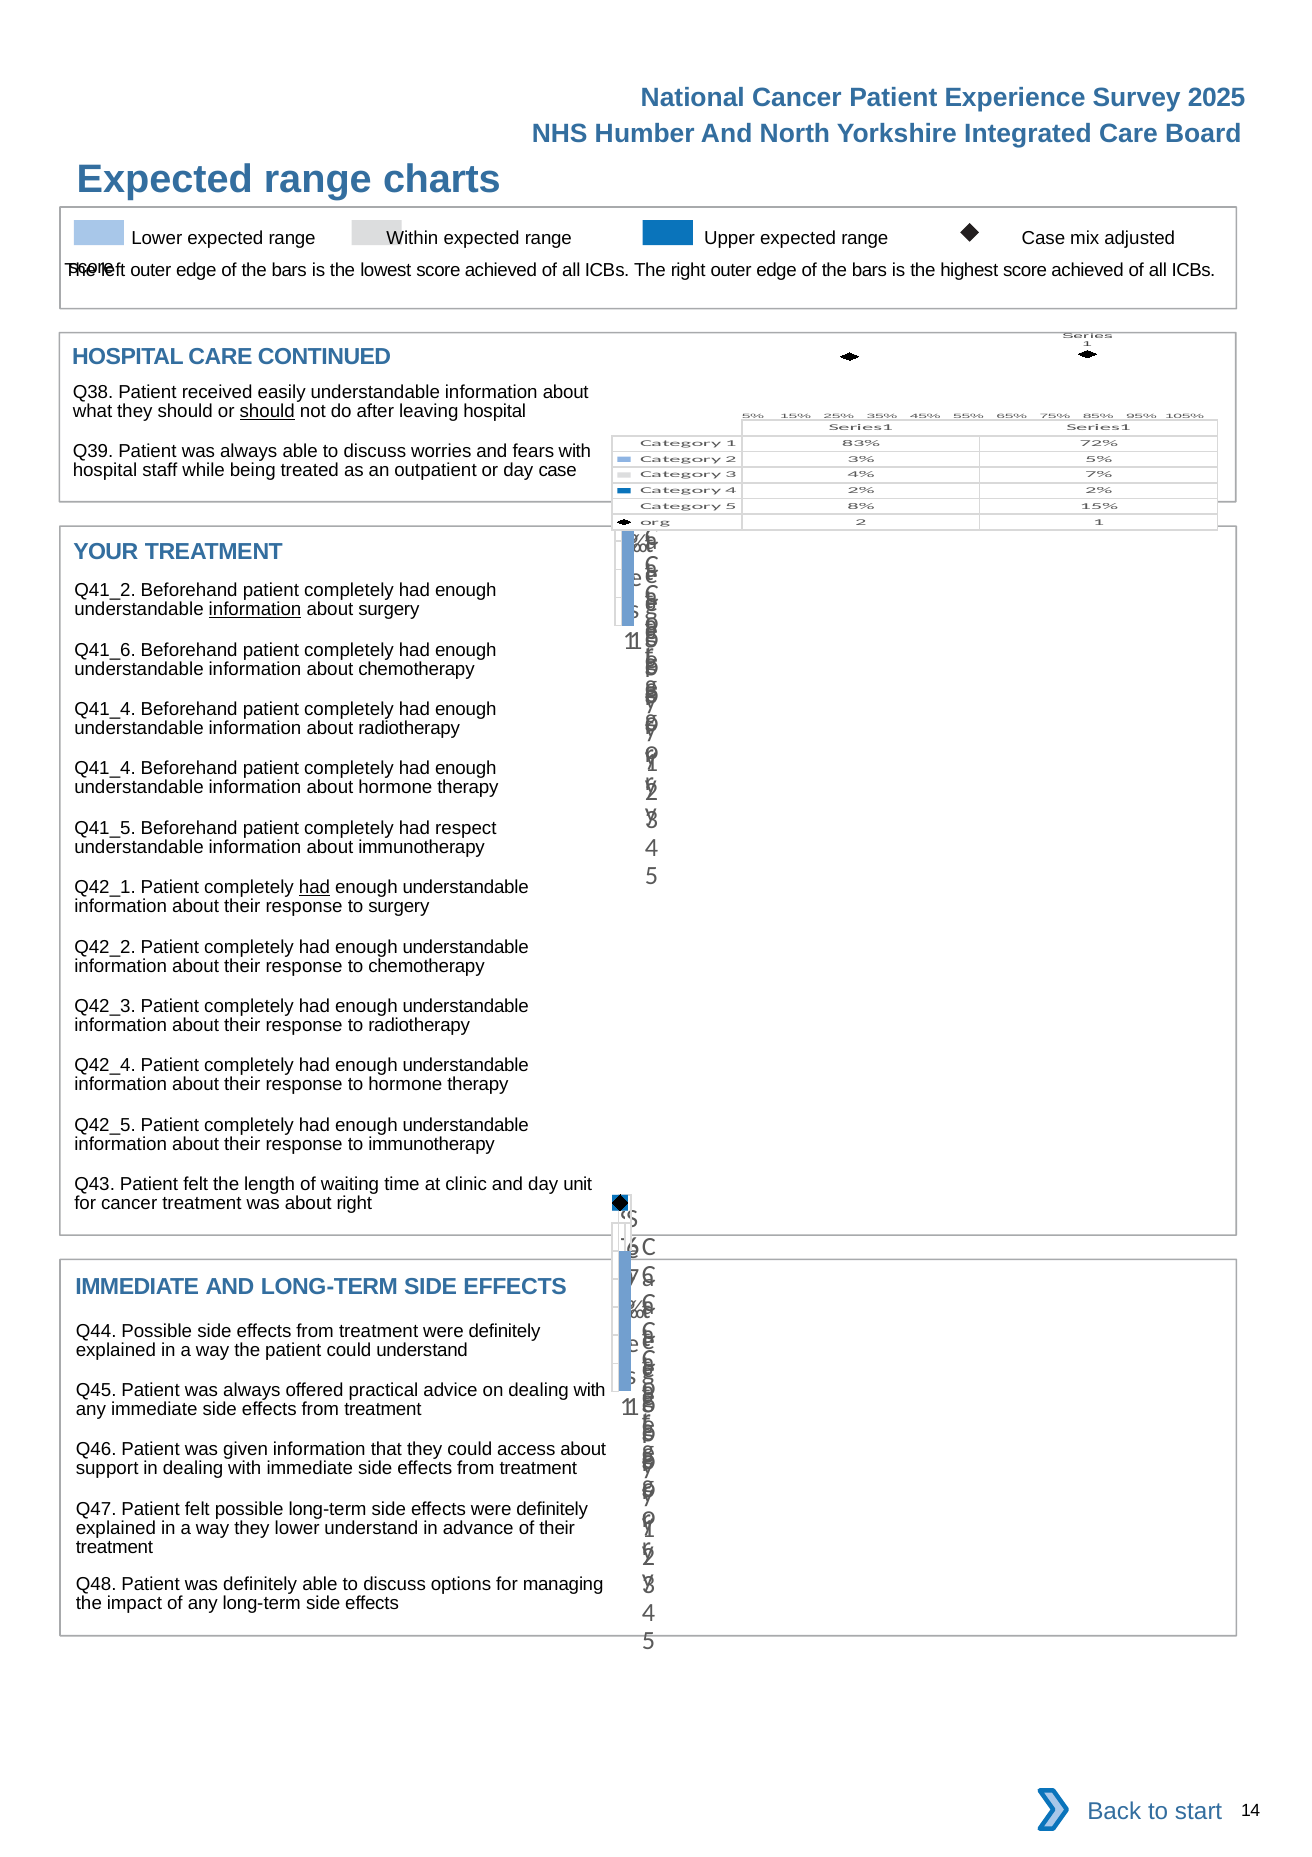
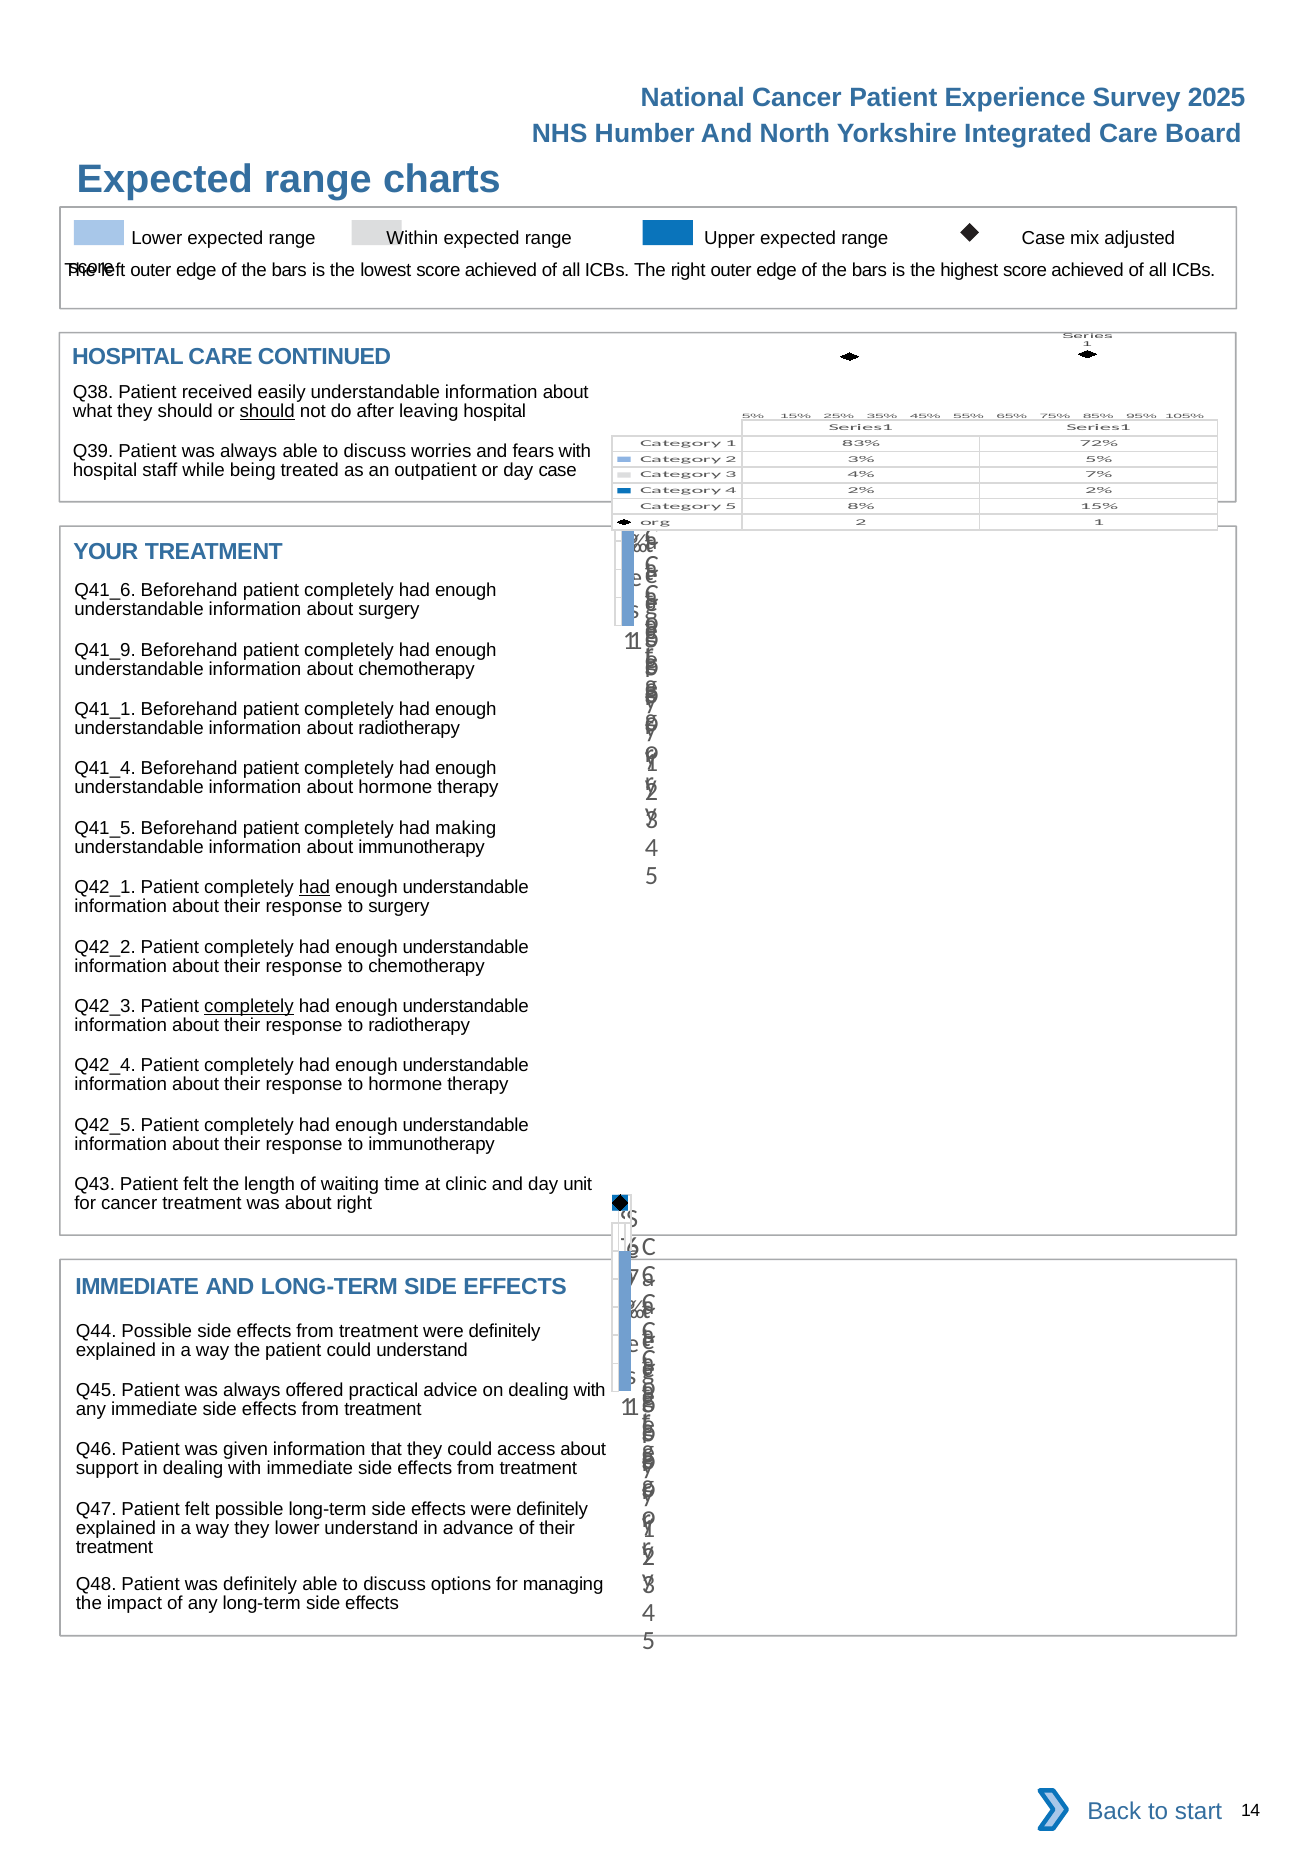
Q41_2: Q41_2 -> Q41_6 (105, 590)
information underline: present -> none (255, 609)
Q41_6: Q41_6 -> Q41_9 (105, 650)
Q41_4: Q41_4 -> Q41_1 (105, 709)
respect: respect -> making (466, 828)
completely underline: none -> present (249, 1006)
